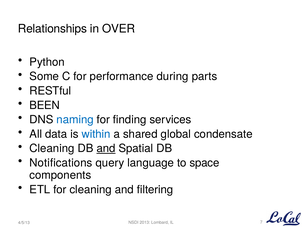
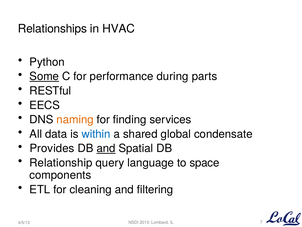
OVER: OVER -> HVAC (119, 29)
Some underline: none -> present (44, 76)
BEEN: BEEN -> EECS (45, 105)
naming colour: blue -> orange (75, 119)
Cleaning: Cleaning -> Provides (52, 148)
Notifications: Notifications -> Relationship (61, 162)
